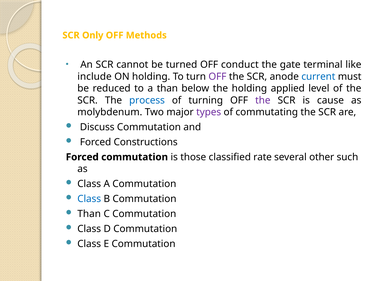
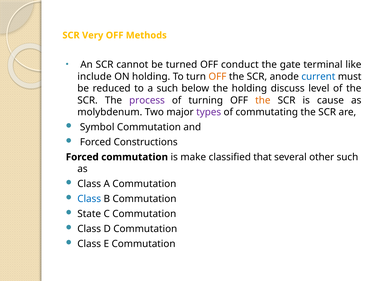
Only: Only -> Very (93, 35)
OFF colour: purple -> orange (217, 76)
a than: than -> such (167, 88)
applied: applied -> discuss (288, 88)
process colour: blue -> purple (147, 100)
the colour: purple -> orange (263, 100)
Discuss: Discuss -> Symbol (97, 127)
those: those -> make (193, 157)
rate: rate -> that (263, 157)
Than: Than -> State (89, 214)
